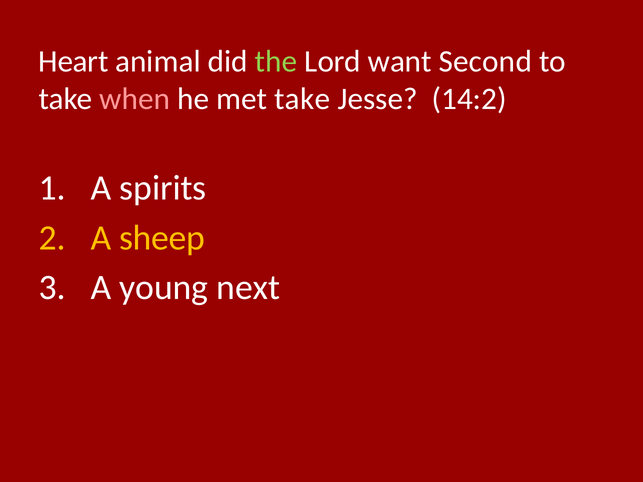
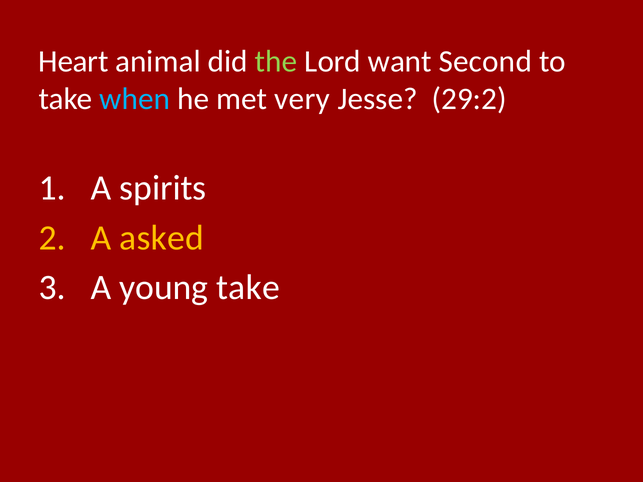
when colour: pink -> light blue (135, 99)
met take: take -> very (302, 99)
14:2: 14:2 -> 29:2 (469, 99)
sheep: sheep -> asked (162, 238)
young next: next -> take (248, 288)
